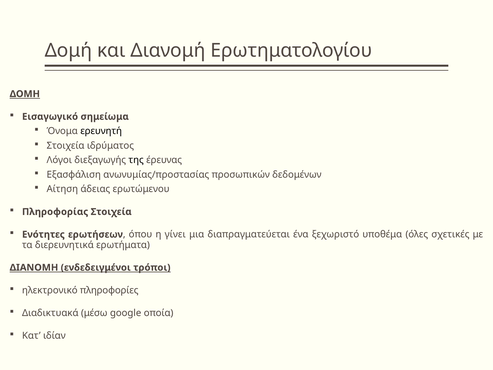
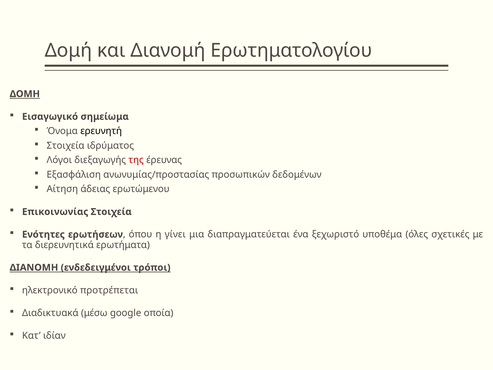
της colour: black -> red (136, 160)
Πληροφορίας: Πληροφορίας -> Επικοινωνίας (55, 212)
πληροφορίες: πληροφορίες -> προτρέπεται (109, 290)
